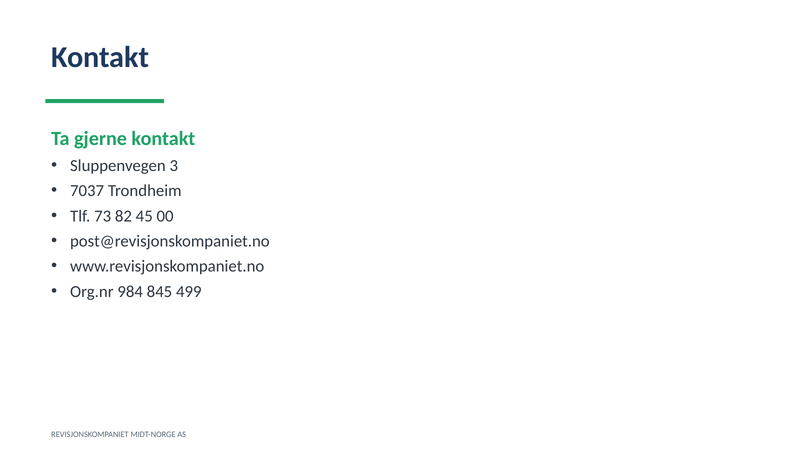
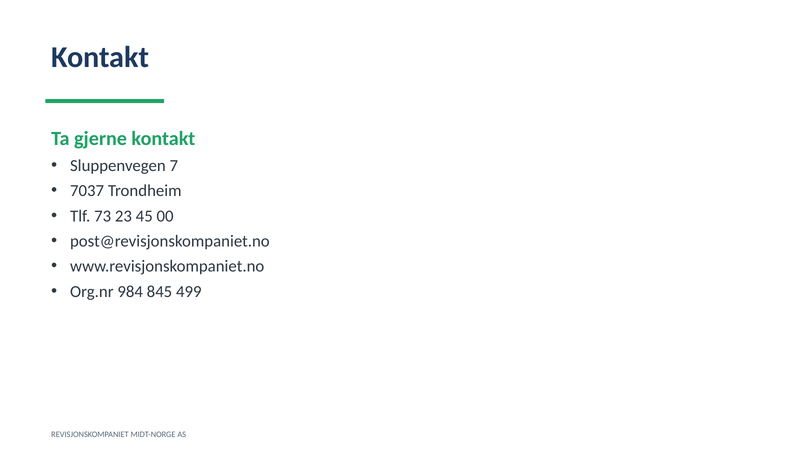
3: 3 -> 7 (174, 166)
82: 82 -> 23 (123, 216)
